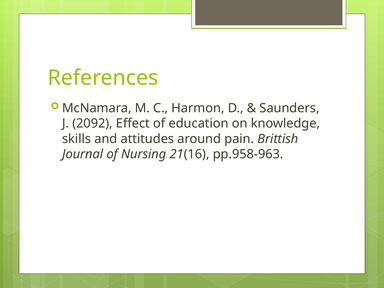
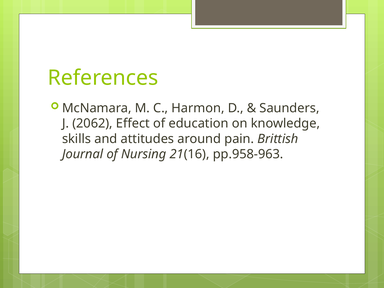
2092: 2092 -> 2062 (92, 123)
